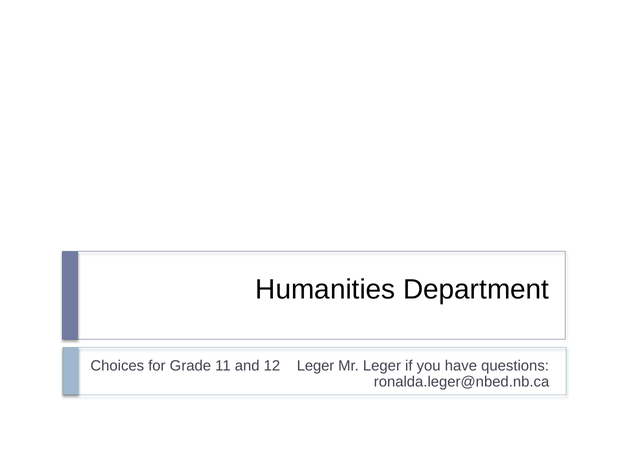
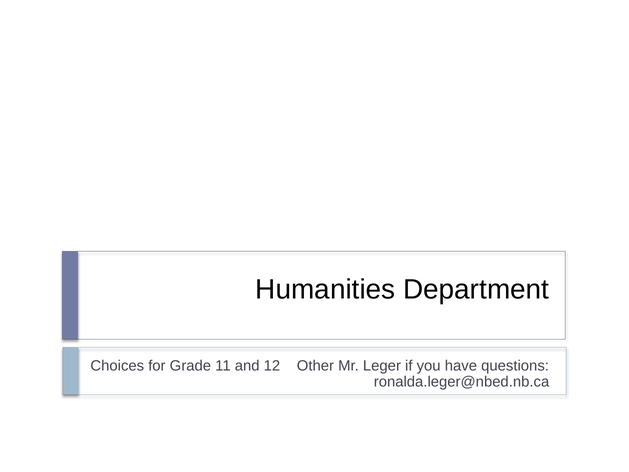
12 Leger: Leger -> Other (315, 366)
